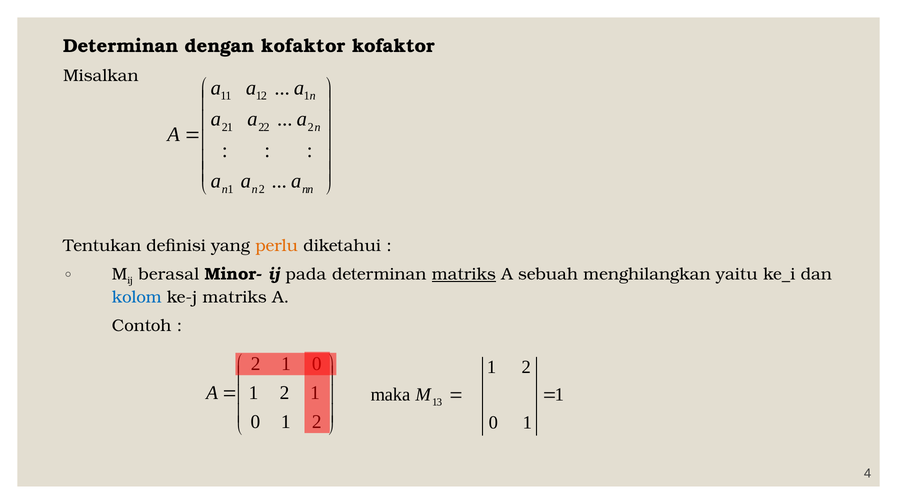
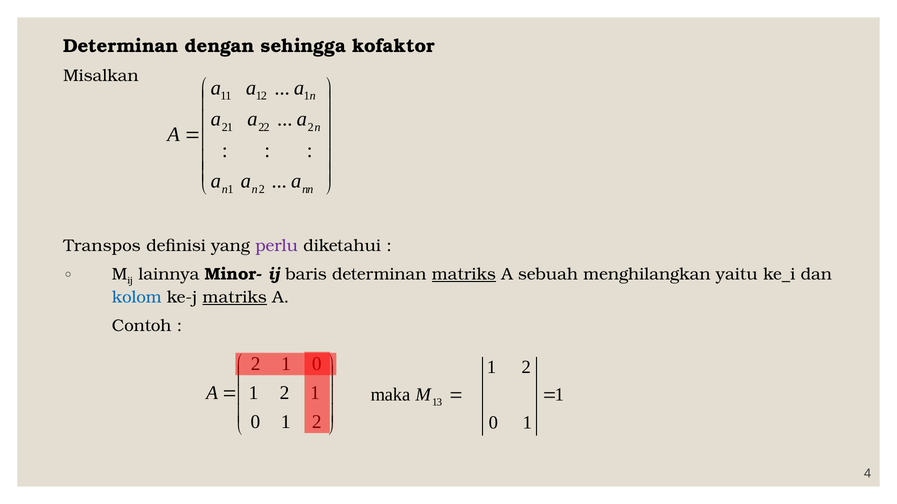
dengan kofaktor: kofaktor -> sehingga (303, 46)
Tentukan: Tentukan -> Transpos (102, 246)
perlu colour: orange -> purple (277, 246)
berasal: berasal -> lainnya (169, 275)
pada: pada -> baris (306, 275)
matriks underline: none -> present (235, 297)
